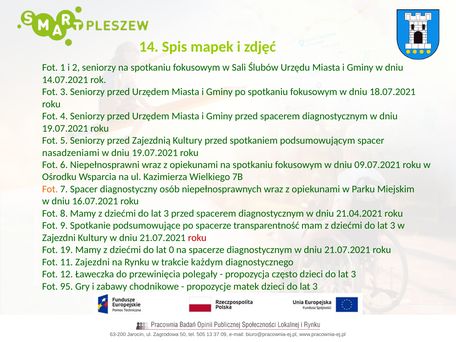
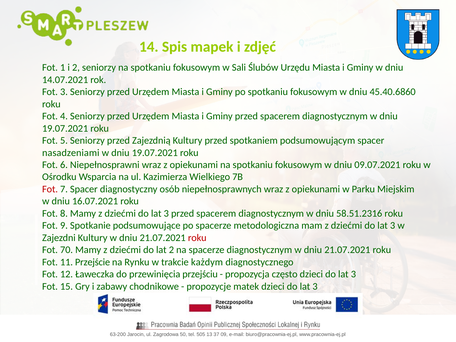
18.07.2021: 18.07.2021 -> 45.40.6860 (393, 92)
Fot colour: orange -> red (50, 189)
21.04.2021: 21.04.2021 -> 58.51.2316 (359, 213)
transparentność: transparentność -> metodologiczna (266, 226)
19: 19 -> 70 (67, 250)
lat 0: 0 -> 2 (171, 250)
11 Zajezdni: Zajezdni -> Przejście (93, 262)
polegały: polegały -> przejściu (200, 274)
95: 95 -> 15 (67, 286)
